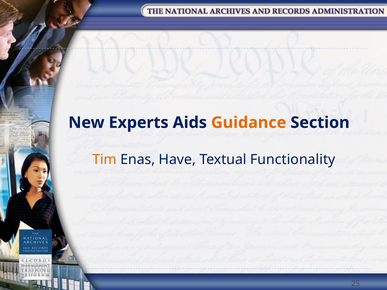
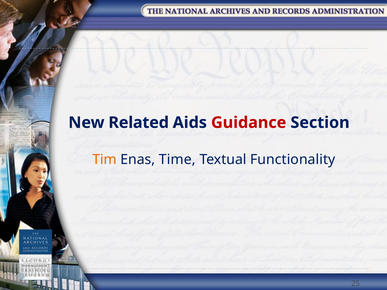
Experts: Experts -> Related (139, 123)
Guidance colour: orange -> red (249, 123)
Have: Have -> Time (177, 160)
